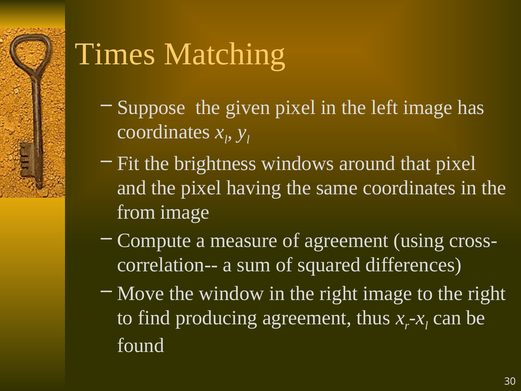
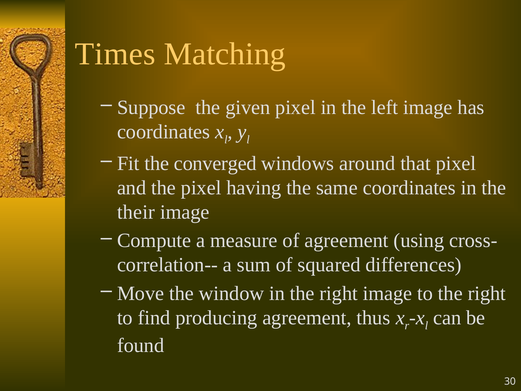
brightness: brightness -> converged (215, 163)
from: from -> their (136, 212)
